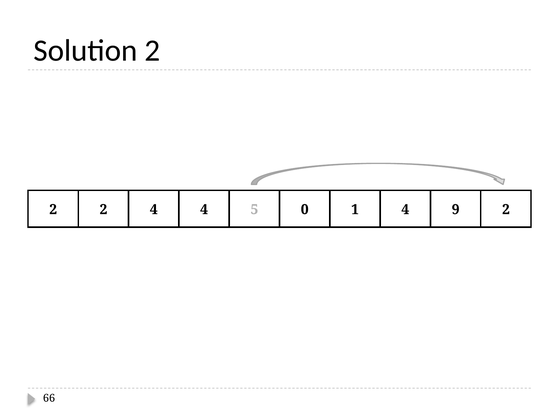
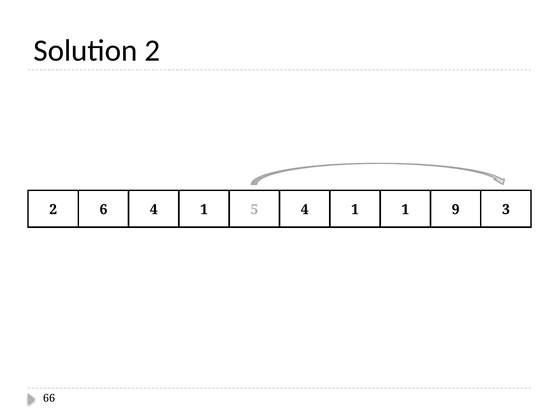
2 2: 2 -> 6 (103, 210)
4: 4 -> 1 (204, 210)
5 0: 0 -> 4 (305, 210)
1 4: 4 -> 1 (405, 210)
9 2: 2 -> 3 (506, 210)
